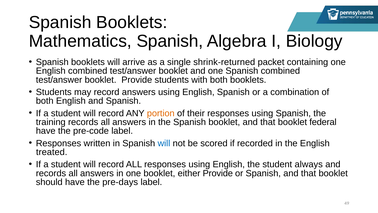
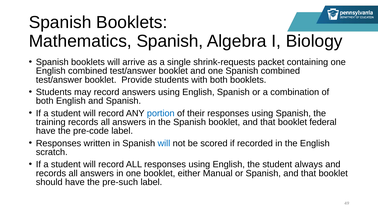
shrink-returned: shrink-returned -> shrink-requests (224, 62)
portion colour: orange -> blue (161, 113)
treated: treated -> scratch (52, 152)
either Provide: Provide -> Manual (218, 173)
pre-days: pre-days -> pre-such (120, 182)
